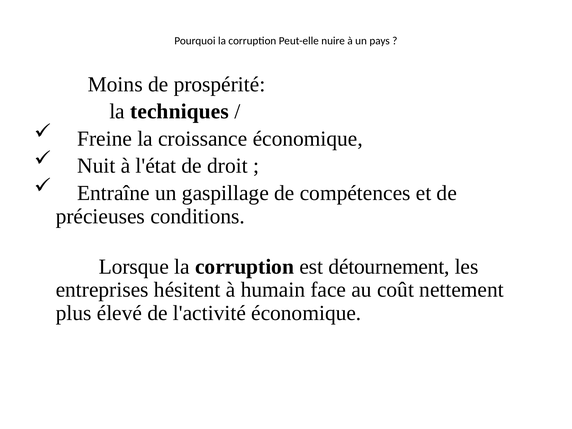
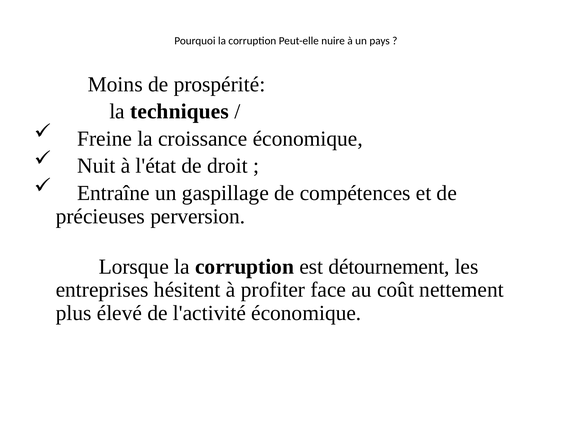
conditions: conditions -> perversion (198, 216)
humain: humain -> profiter (273, 290)
